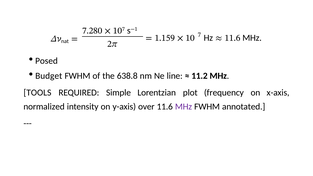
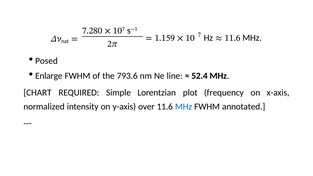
Budget: Budget -> Enlarge (49, 76)
638.8: 638.8 -> 793.6 (127, 76)
11.2: 11.2 -> 52.4 (199, 76)
TOOLS: TOOLS -> CHART (37, 93)
MHz colour: purple -> blue (184, 107)
